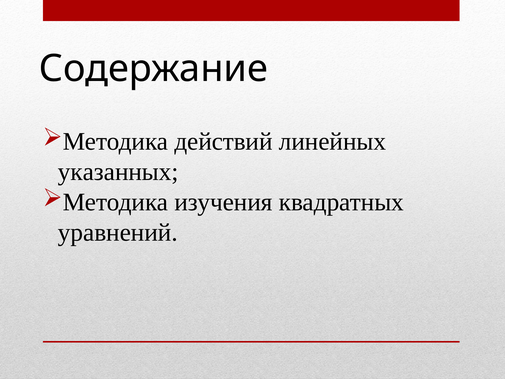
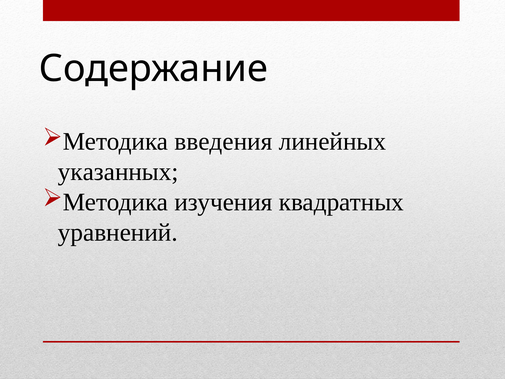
действий: действий -> введения (223, 142)
